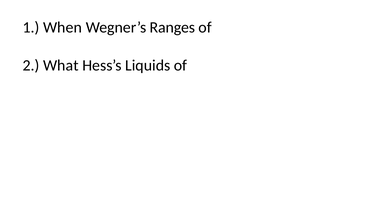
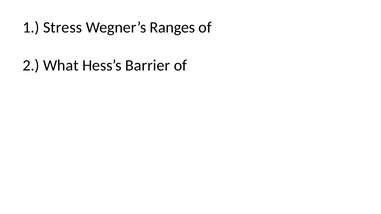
When: When -> Stress (63, 27)
Liquids: Liquids -> Barrier (148, 66)
